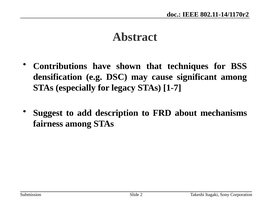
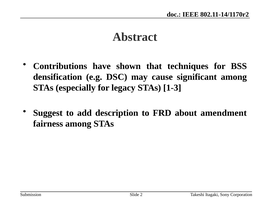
1-7: 1-7 -> 1-3 (172, 87)
mechanisms: mechanisms -> amendment (224, 113)
